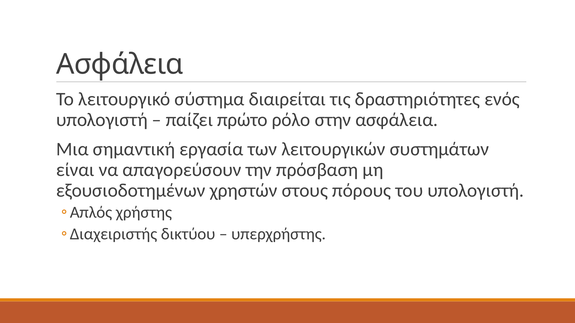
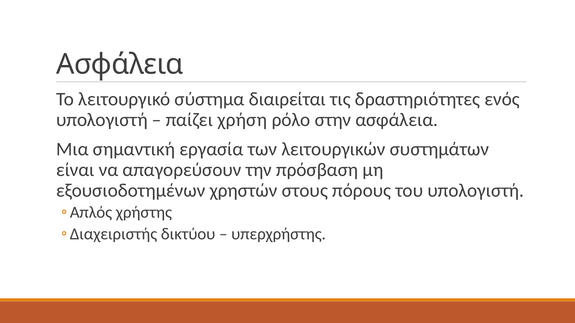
πρώτο: πρώτο -> χρήση (242, 120)
